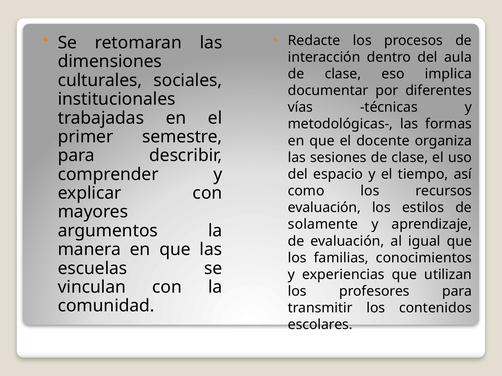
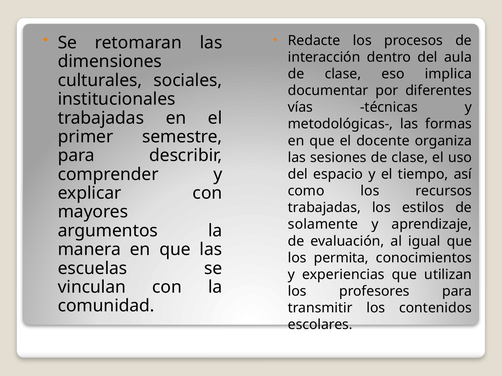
evaluación: evaluación -> trabajadas (324, 208)
familias: familias -> permita (341, 258)
